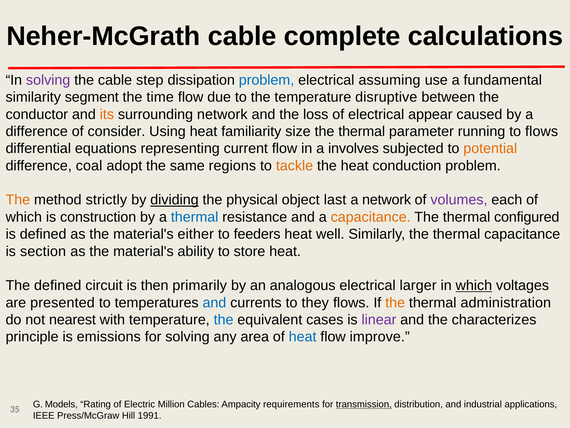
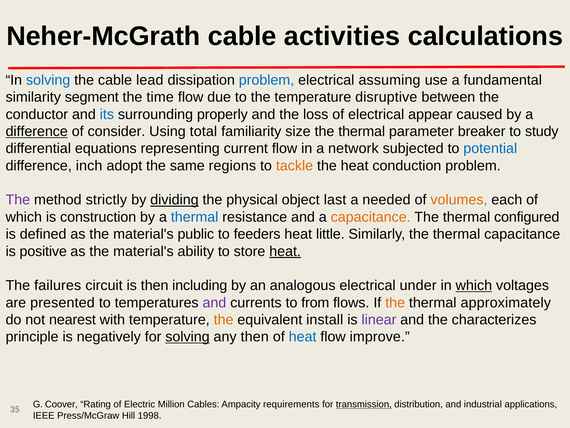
complete: complete -> activities (342, 36)
solving colour: purple -> blue (48, 80)
step: step -> lead (150, 80)
its colour: orange -> blue (107, 114)
surrounding network: network -> properly (222, 114)
difference underline: none -> present (37, 131)
Using heat: heat -> total (203, 131)
running: running -> breaker (482, 131)
to flows: flows -> study (542, 131)
involves: involves -> network (353, 148)
potential colour: orange -> blue (490, 148)
coal: coal -> inch (89, 166)
The colour: orange -> purple (18, 200)
a network: network -> needed (386, 200)
volumes colour: purple -> orange (459, 200)
either: either -> public (196, 234)
well: well -> little (330, 234)
section: section -> positive (43, 251)
heat underline: none -> present (285, 251)
The defined: defined -> failures (58, 285)
primarily: primarily -> including (200, 285)
larger: larger -> under (418, 285)
and colour: blue -> purple (214, 302)
they: they -> from (315, 302)
administration: administration -> approximately (506, 302)
the colour: blue -> orange (224, 319)
cases: cases -> install (325, 319)
emissions: emissions -> negatively (109, 337)
solving underline: none -> present (188, 337)
any area: area -> then (255, 337)
Models: Models -> Coover (61, 404)
1991: 1991 -> 1998 (150, 415)
